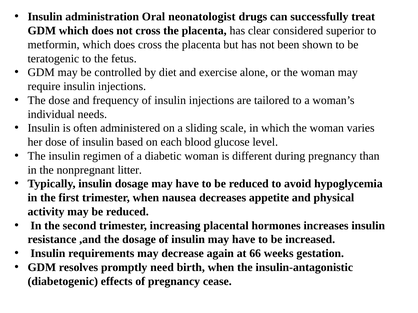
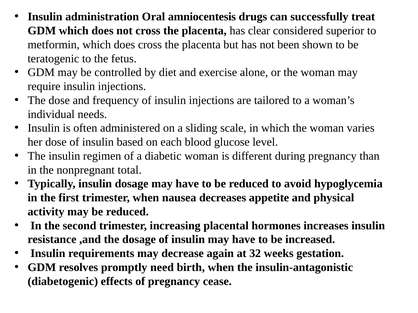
neonatologist: neonatologist -> amniocentesis (202, 17)
litter: litter -> total (130, 170)
66: 66 -> 32 (255, 254)
